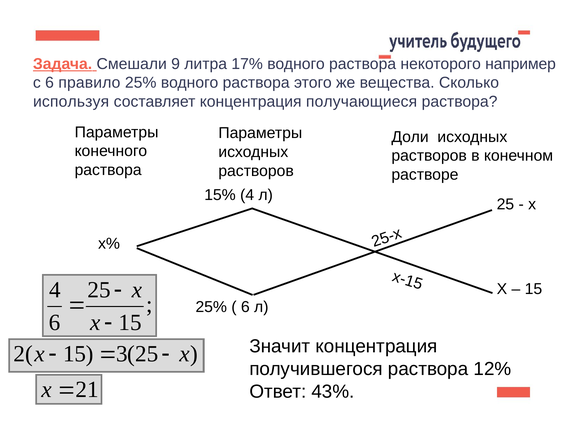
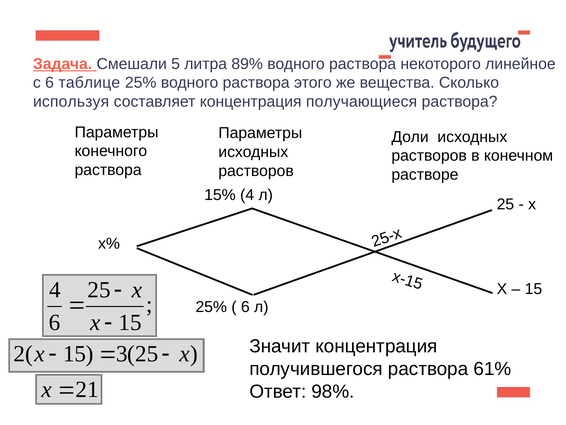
Смешали 9: 9 -> 5 (176, 64)
17%: 17% -> 89% (247, 64)
например: например -> линейное (520, 64)
правило: правило -> таблице (89, 83)
12%: 12% -> 61% (492, 368)
43%: 43% -> 98% (333, 391)
